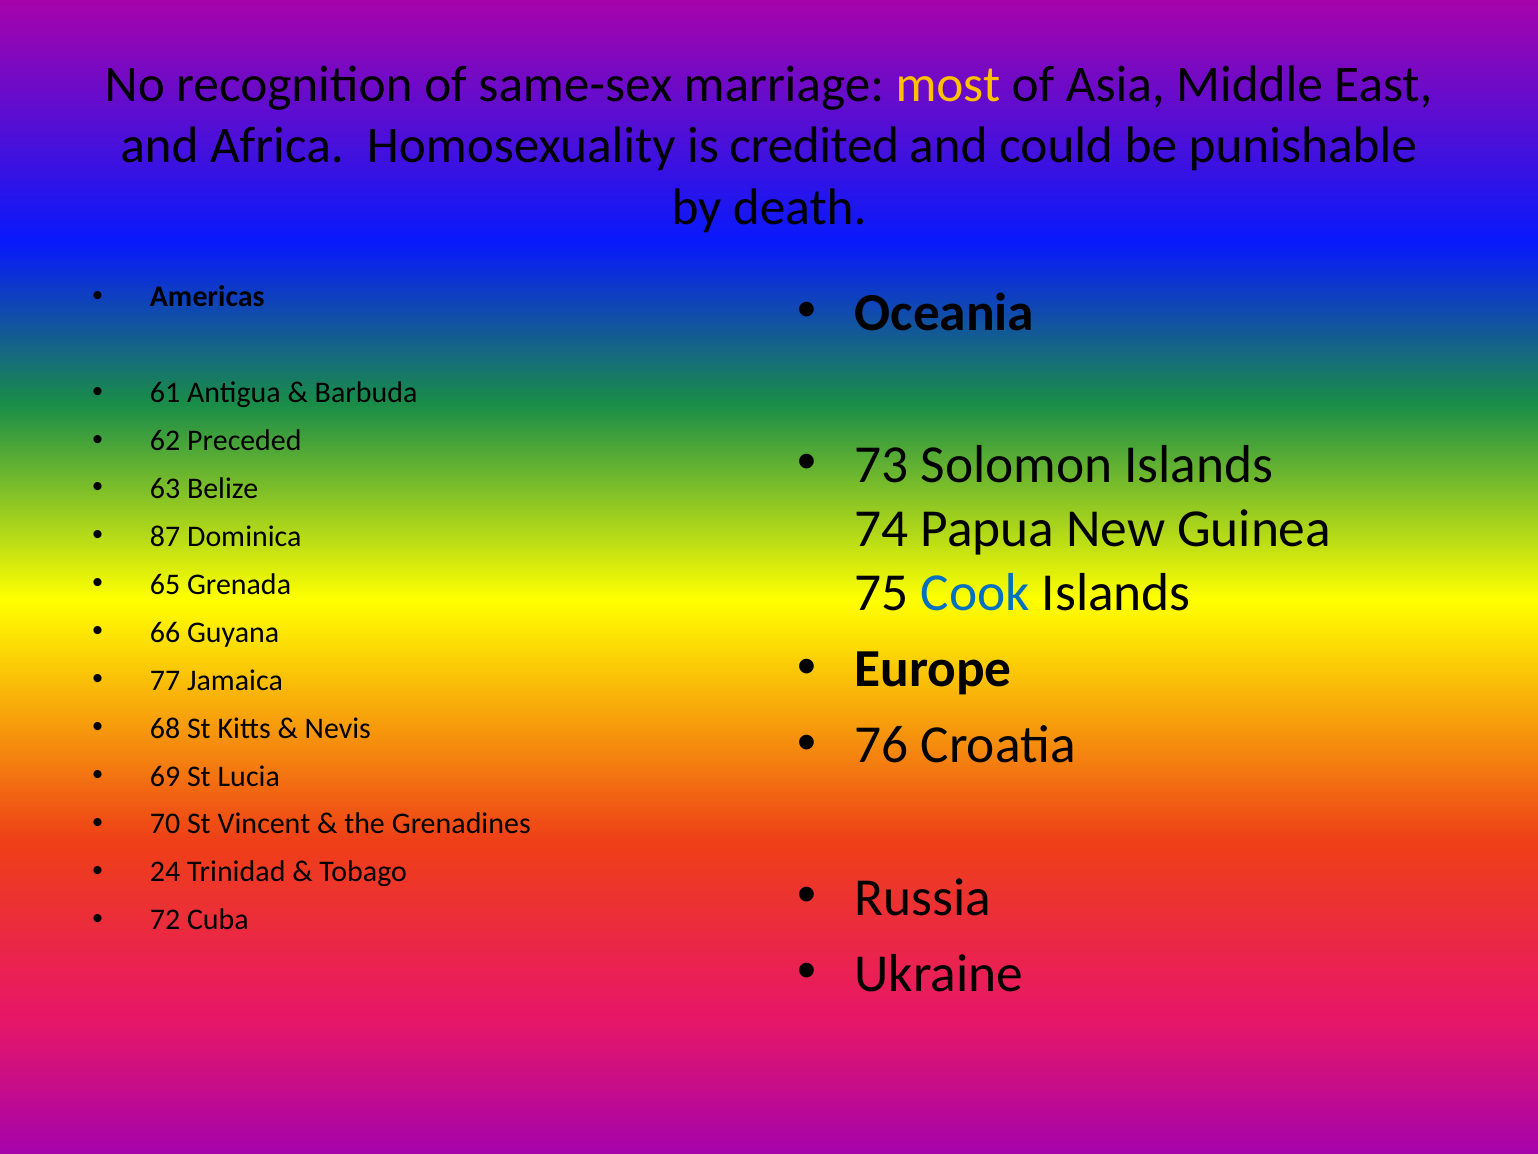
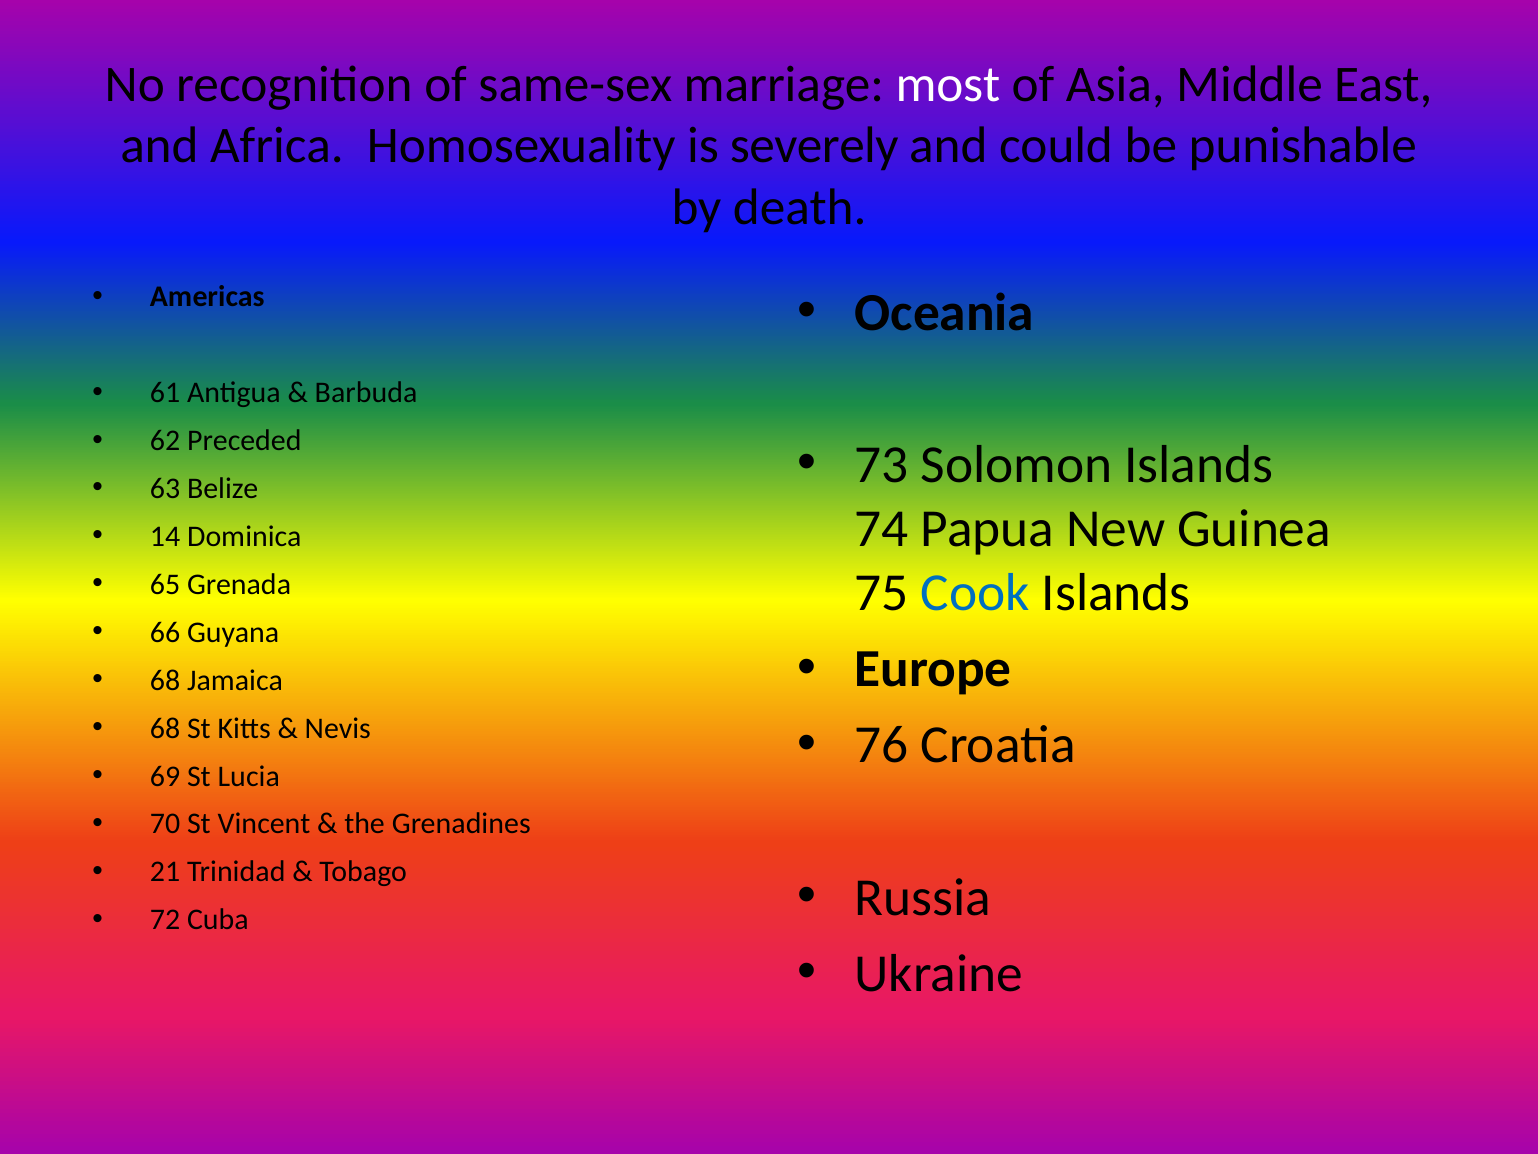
most colour: yellow -> white (948, 84)
credited: credited -> severely (814, 146)
87: 87 -> 14 (165, 536)
77: 77 -> 68 (165, 680)
24: 24 -> 21 (165, 872)
